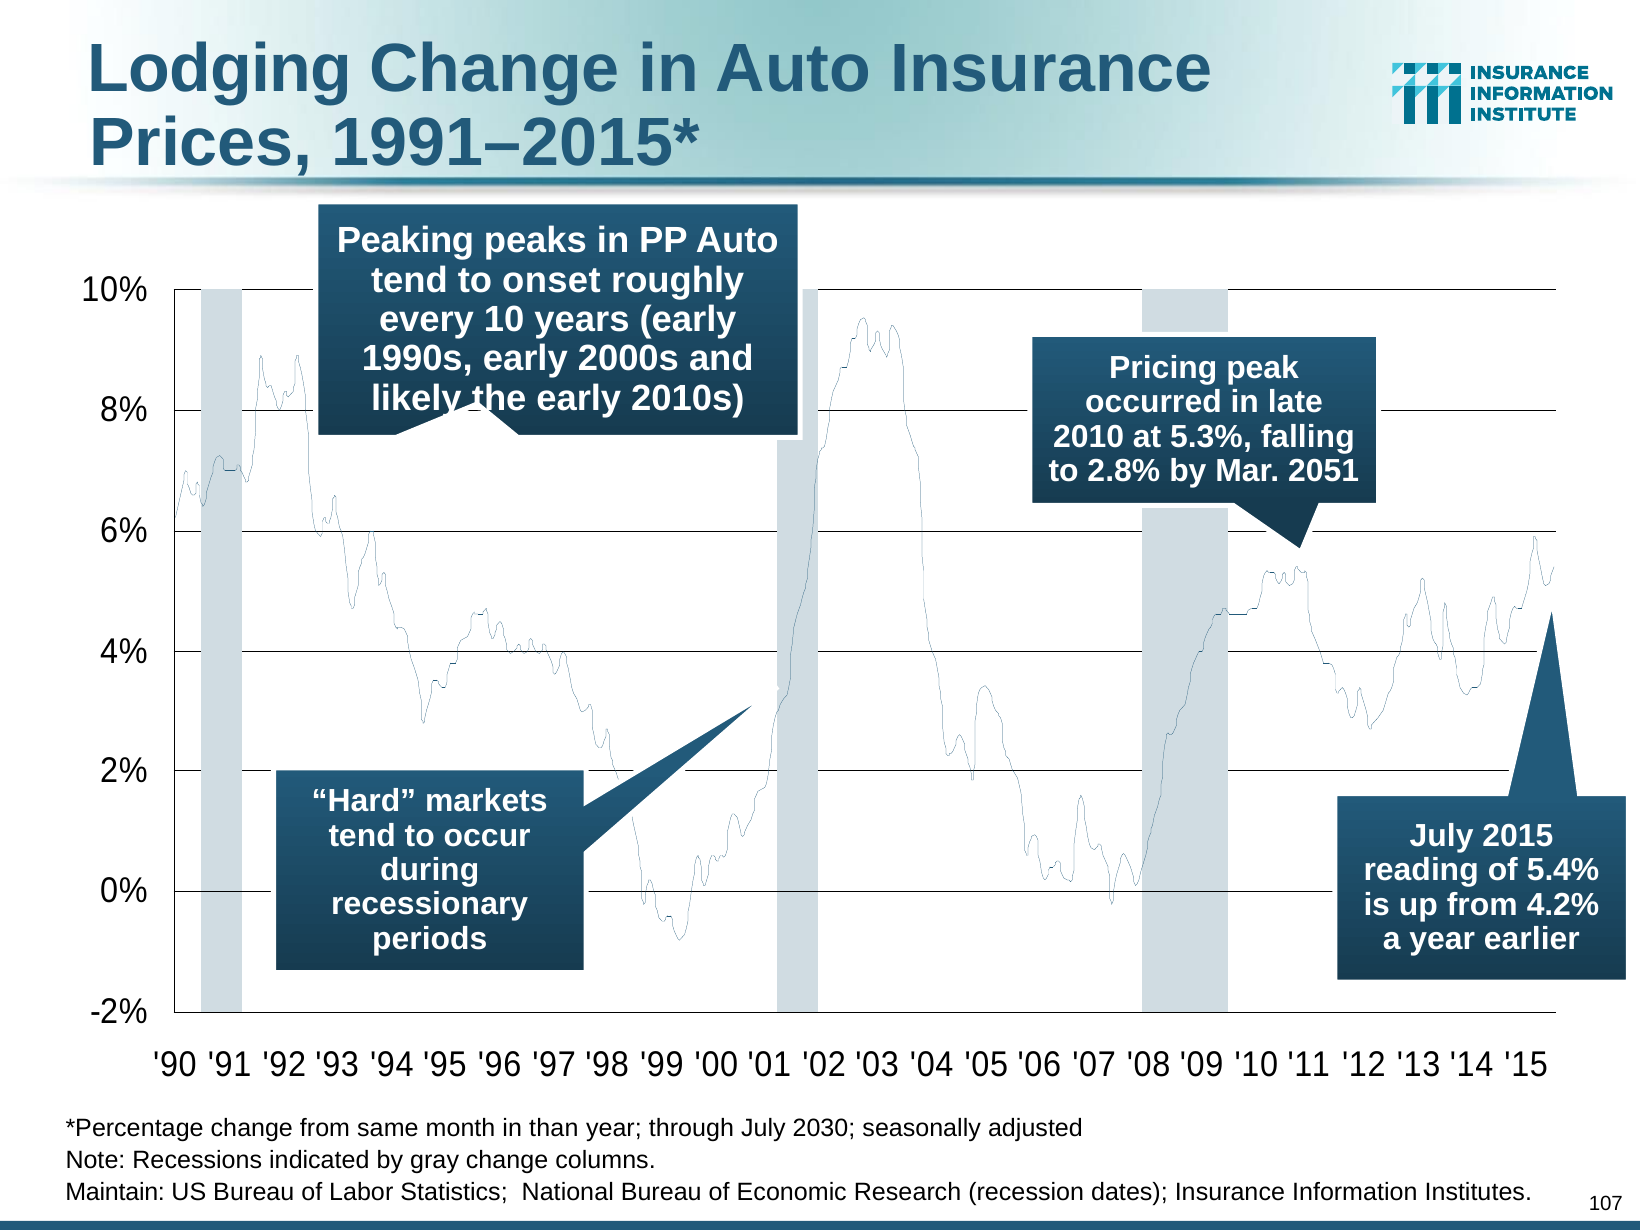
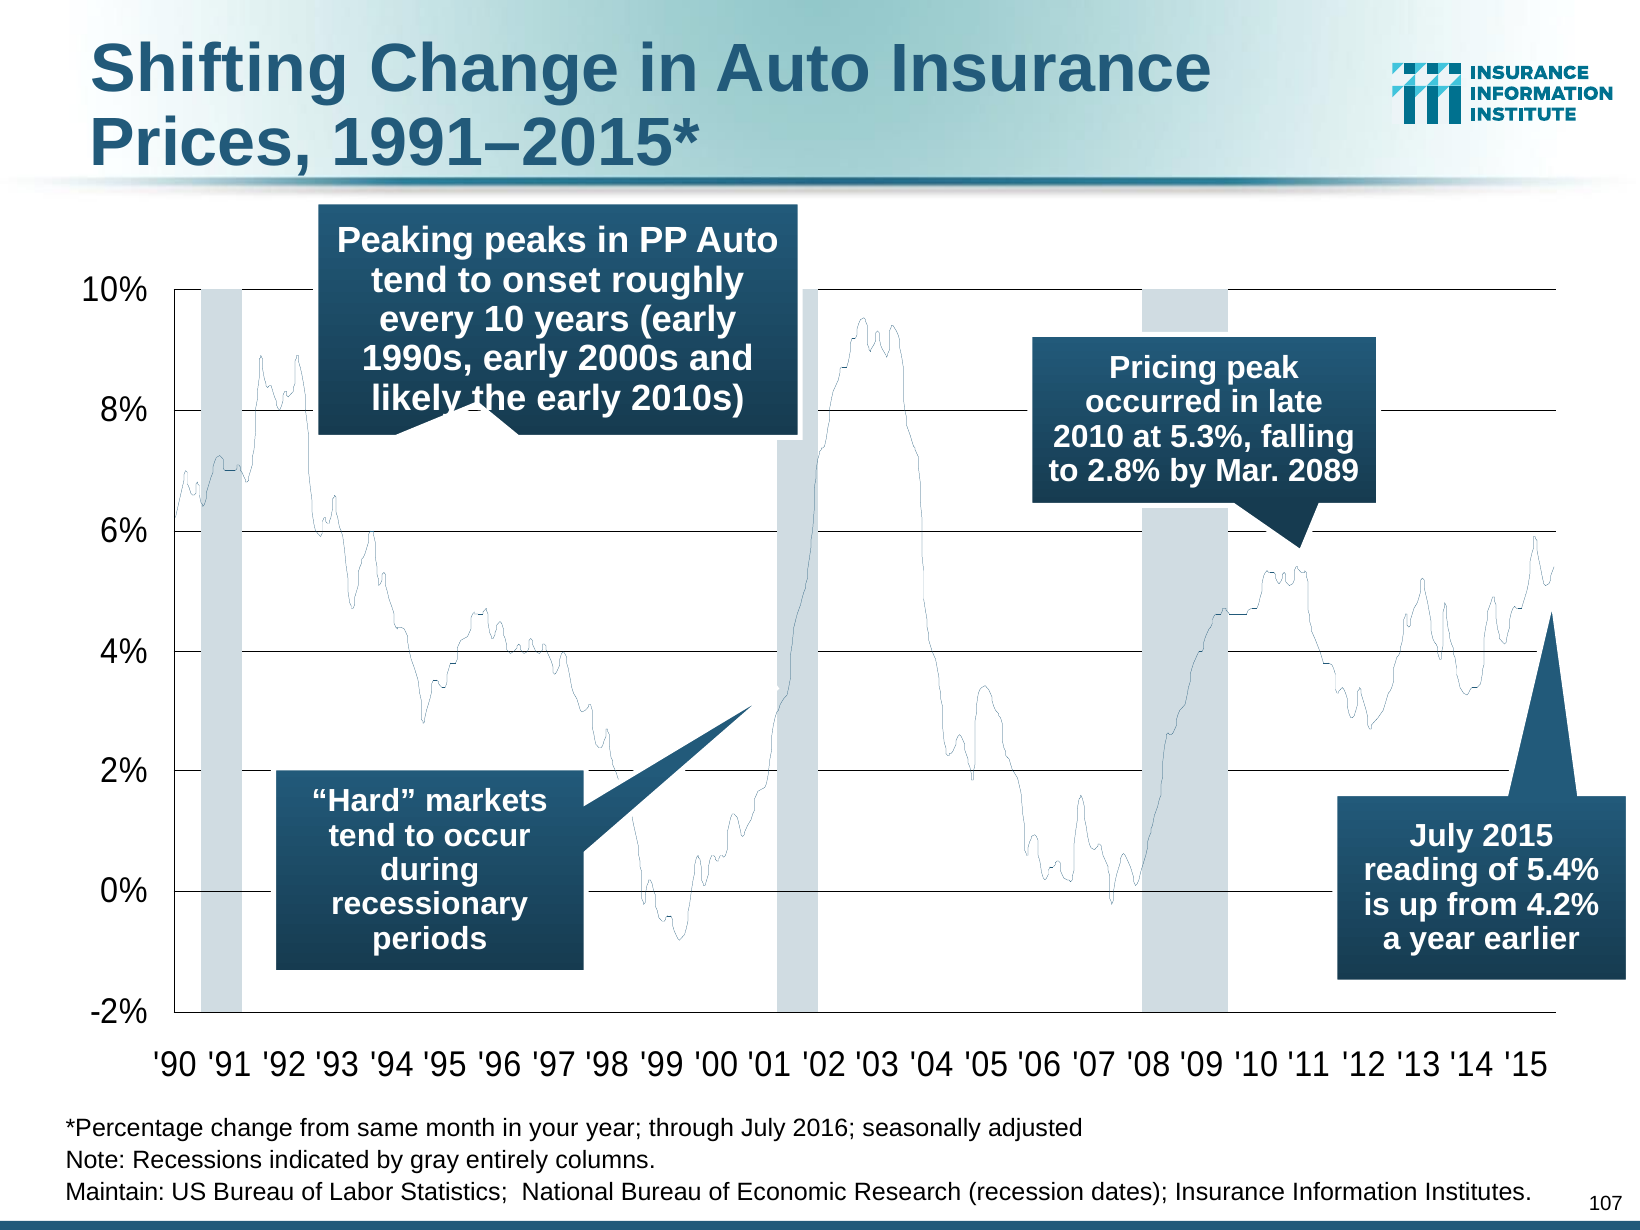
Lodging: Lodging -> Shifting (219, 69)
2051: 2051 -> 2089 (1324, 471)
than: than -> your (554, 1128)
2030: 2030 -> 2016 (824, 1128)
gray change: change -> entirely (507, 1160)
